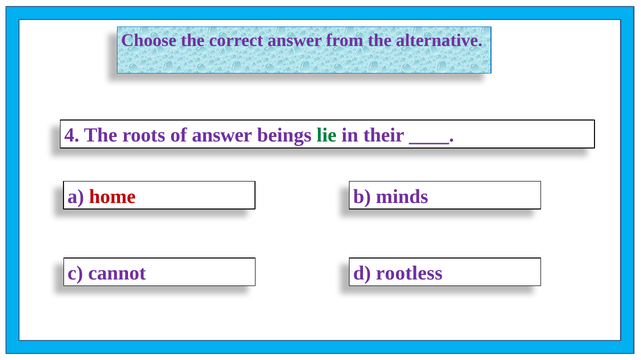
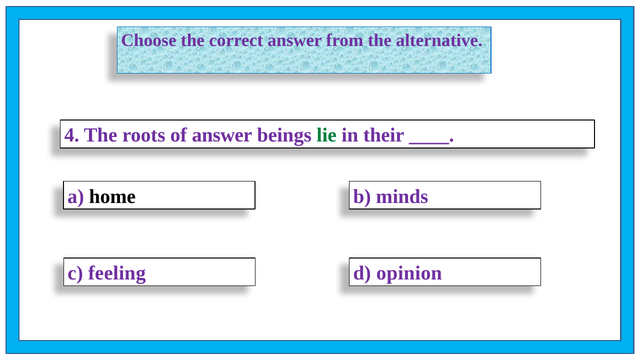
home colour: red -> black (112, 197)
cannot: cannot -> feeling (117, 274)
rootless: rootless -> opinion (409, 274)
